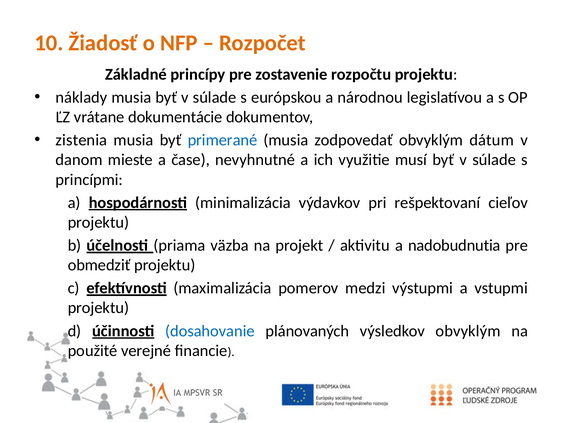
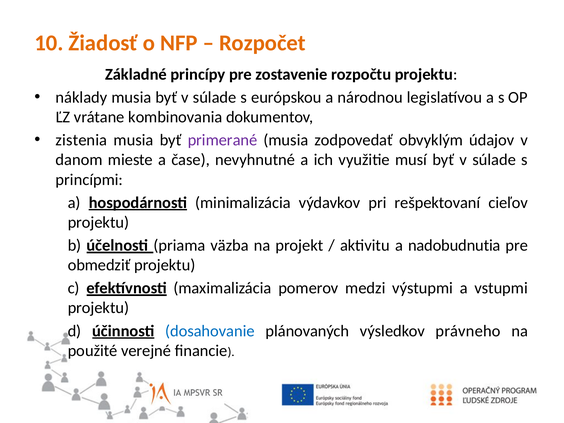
dokumentácie: dokumentácie -> kombinovania (175, 117)
primerané colour: blue -> purple (223, 140)
dátum: dátum -> údajov (492, 140)
výsledkov obvyklým: obvyklým -> právneho (468, 331)
